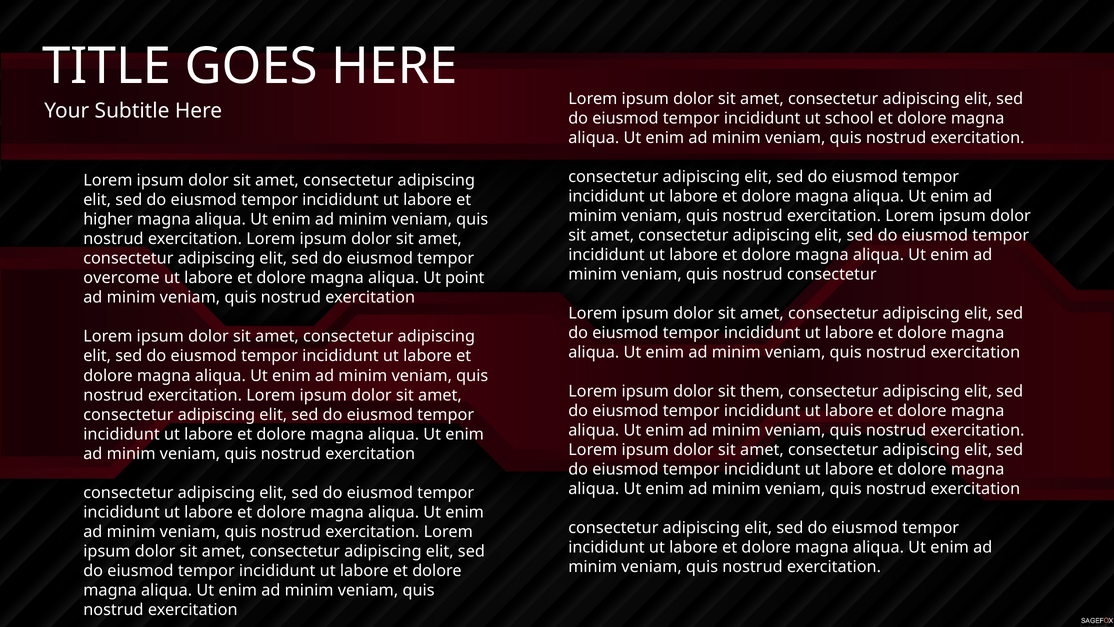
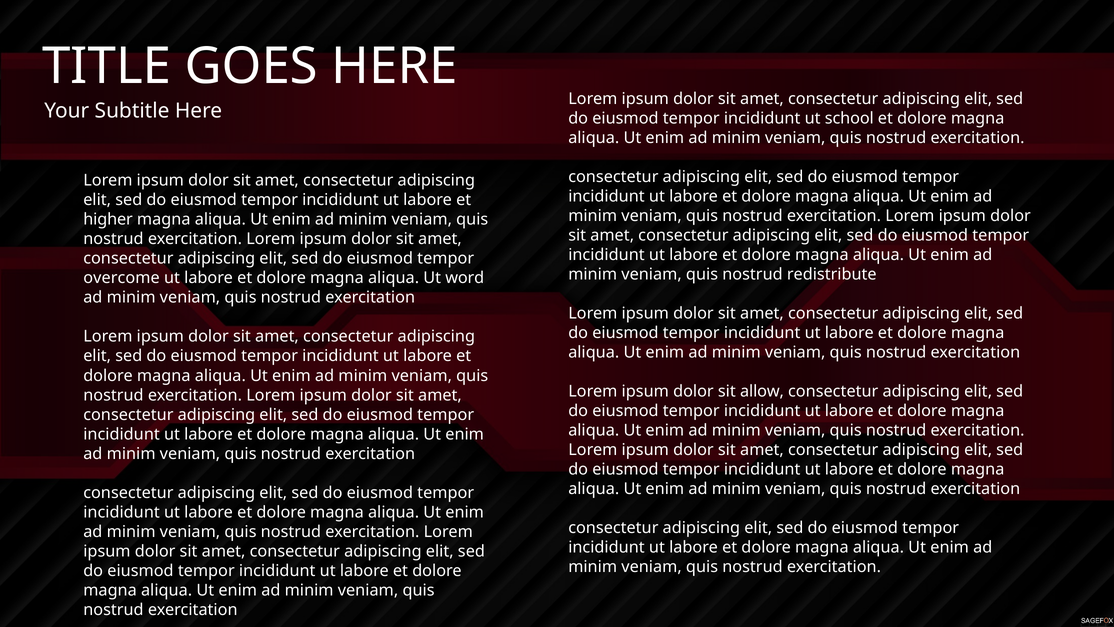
nostrud consectetur: consectetur -> redistribute (832, 274)
point: point -> word (465, 278)
them: them -> allow (762, 391)
